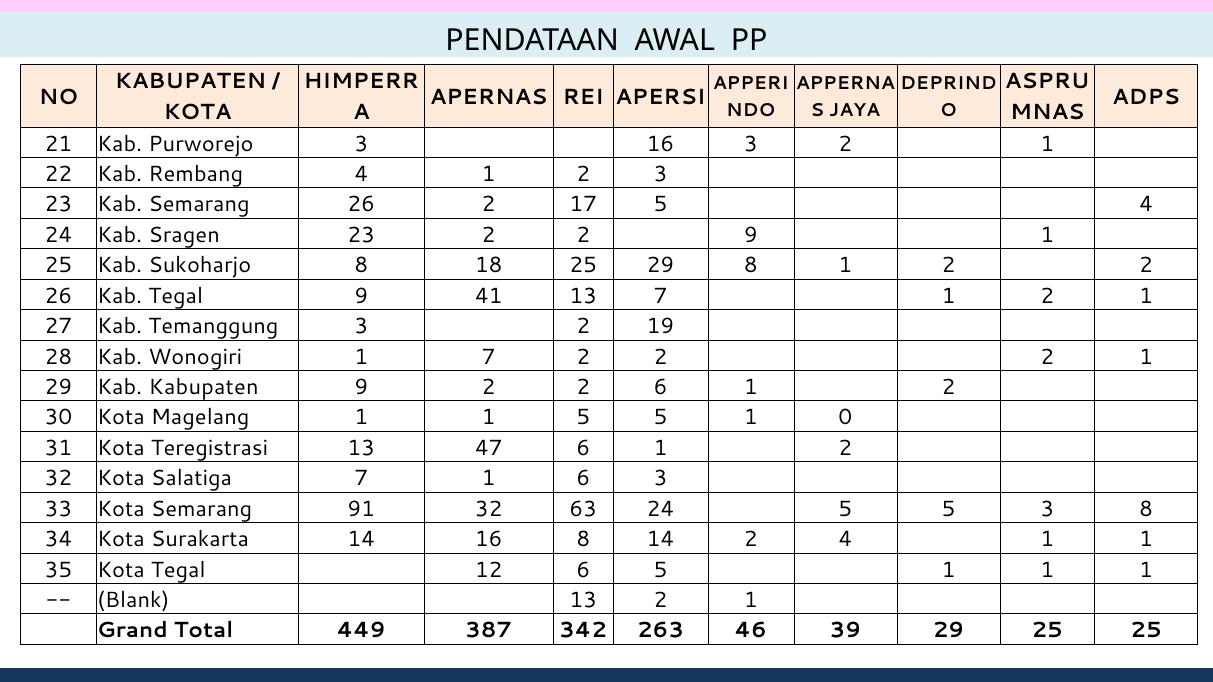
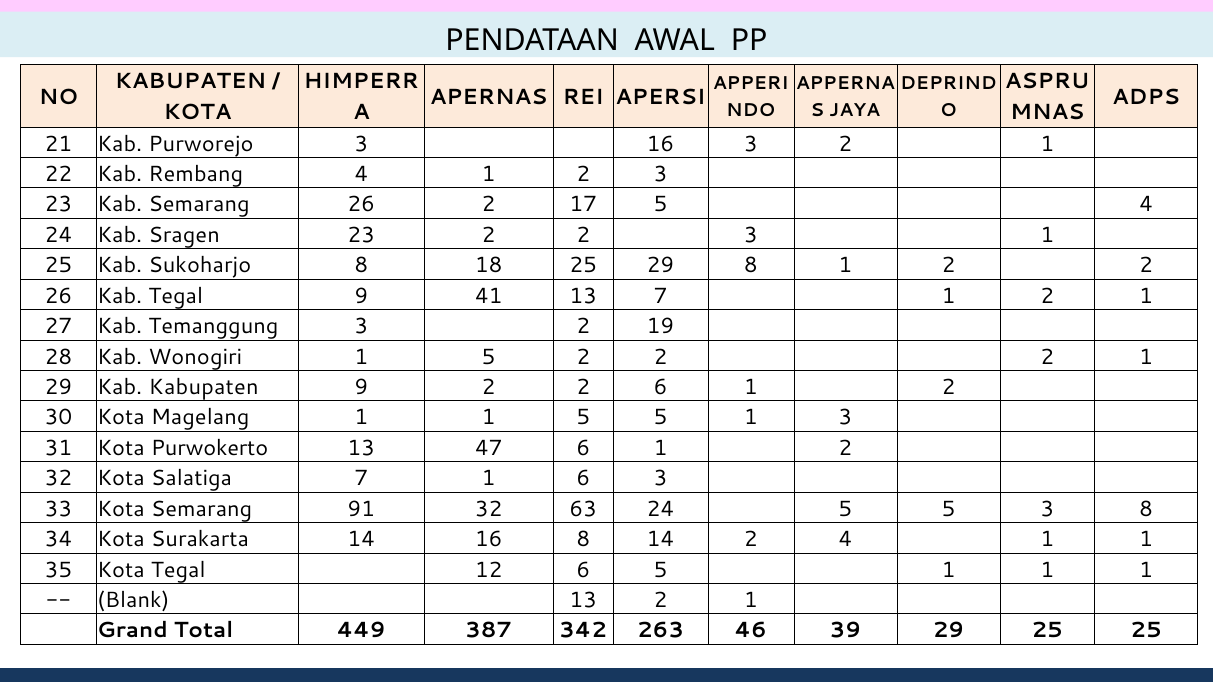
2 2 9: 9 -> 3 (751, 235)
Wonogiri 1 7: 7 -> 5 (489, 357)
1 0: 0 -> 3 (845, 418)
Teregistrasi: Teregistrasi -> Purwokerto (210, 448)
